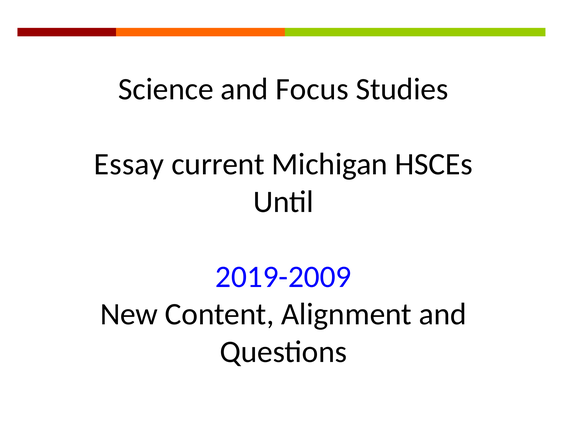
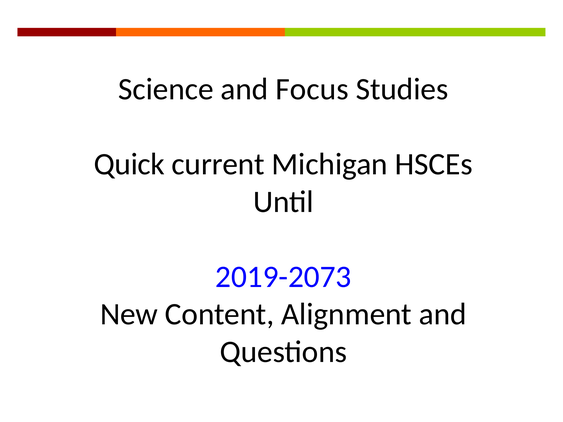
Essay: Essay -> Quick (129, 164)
2019-2009: 2019-2009 -> 2019-2073 (283, 277)
